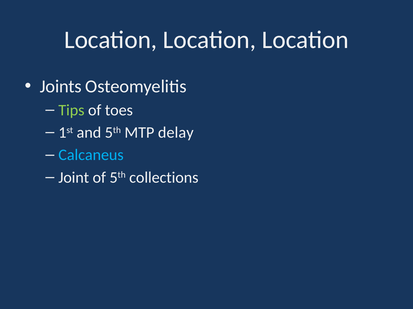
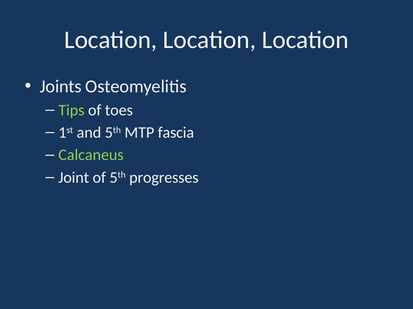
delay: delay -> fascia (176, 133)
Calcaneus colour: light blue -> light green (91, 155)
collections: collections -> progresses (164, 178)
